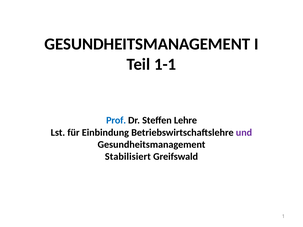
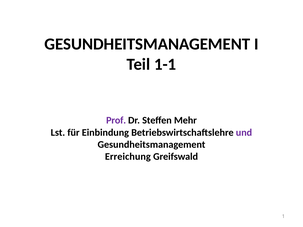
Prof colour: blue -> purple (116, 120)
Lehre: Lehre -> Mehr (185, 120)
Stabilisiert: Stabilisiert -> Erreichung (128, 157)
